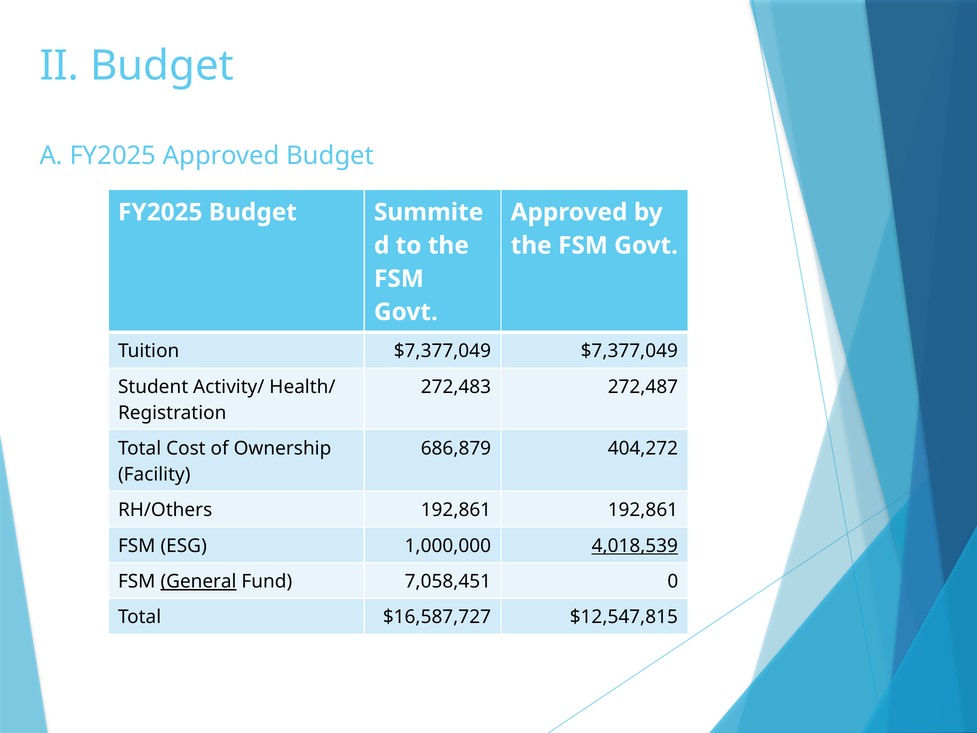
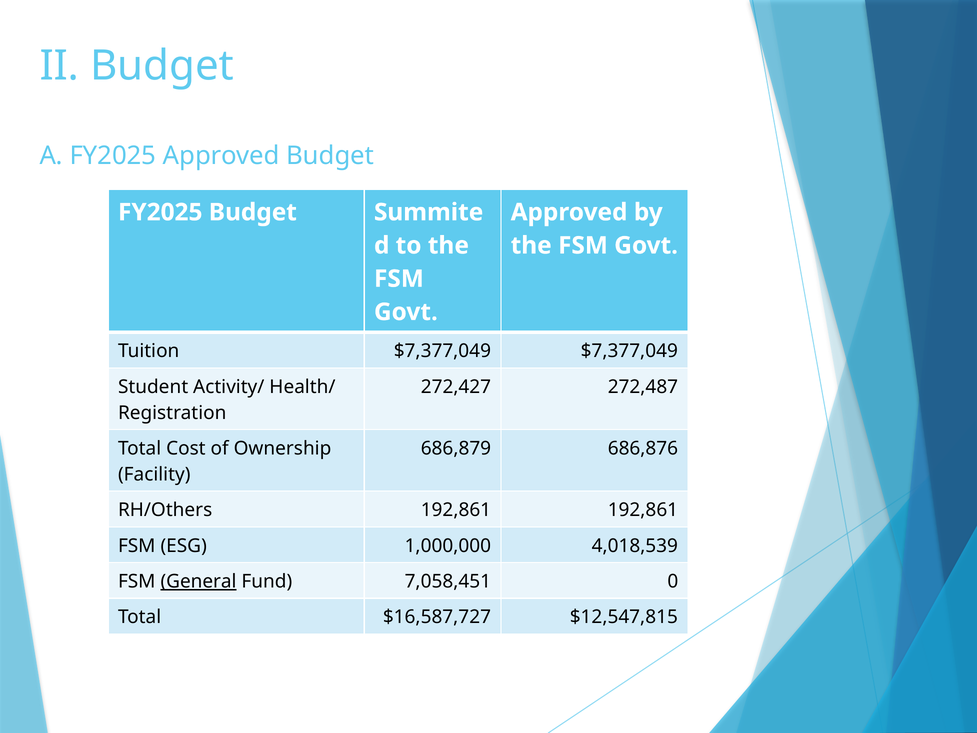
272,483: 272,483 -> 272,427 (456, 387)
404,272: 404,272 -> 686,876 (643, 448)
4,018,539 underline: present -> none (635, 546)
